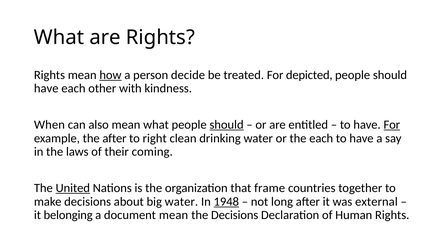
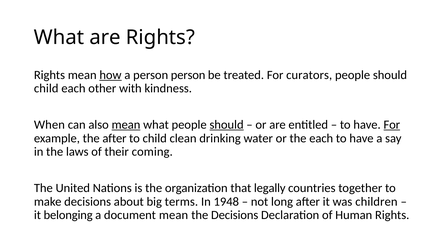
person decide: decide -> person (188, 75)
depicted: depicted -> curators (309, 75)
have: have -> child (46, 89)
mean underline: none -> present (126, 125)
to right: right -> child (155, 138)
United underline: present -> none (73, 188)
frame: frame -> legally (270, 188)
big water: water -> terms (181, 202)
1948 underline: present -> none (226, 202)
external: external -> children (376, 202)
